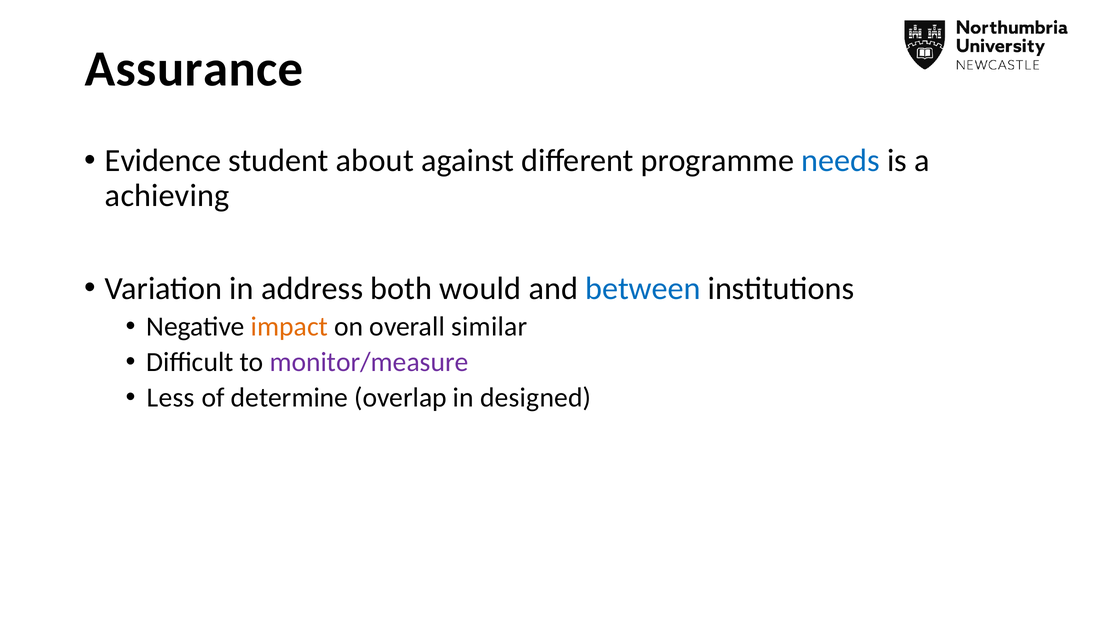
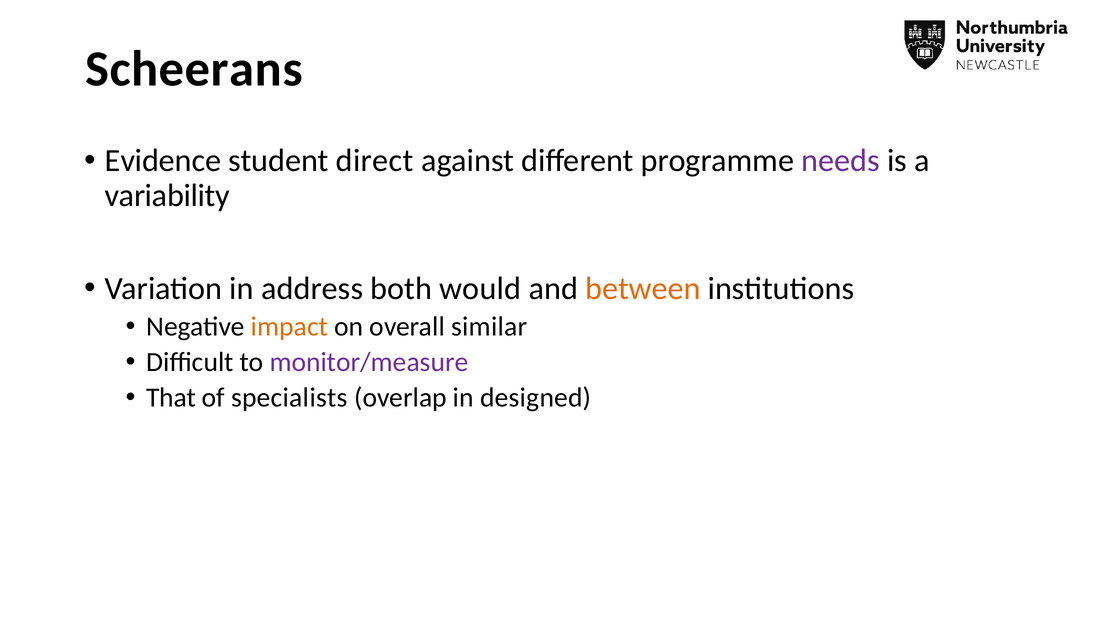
Assurance: Assurance -> Scheerans (194, 69)
about: about -> direct (375, 161)
needs colour: blue -> purple (841, 161)
achieving: achieving -> variability (167, 196)
between colour: blue -> orange (643, 288)
Less: Less -> That (171, 397)
determine: determine -> specialists (289, 397)
